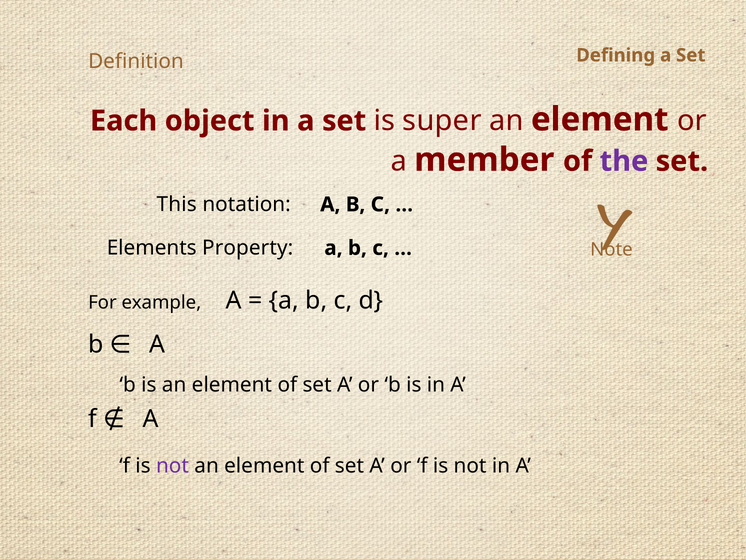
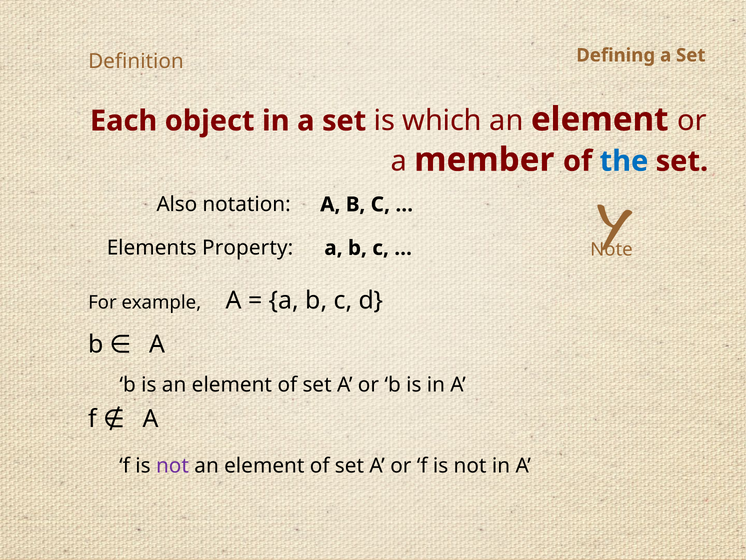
super: super -> which (442, 121)
the colour: purple -> blue (624, 161)
This: This -> Also (177, 204)
